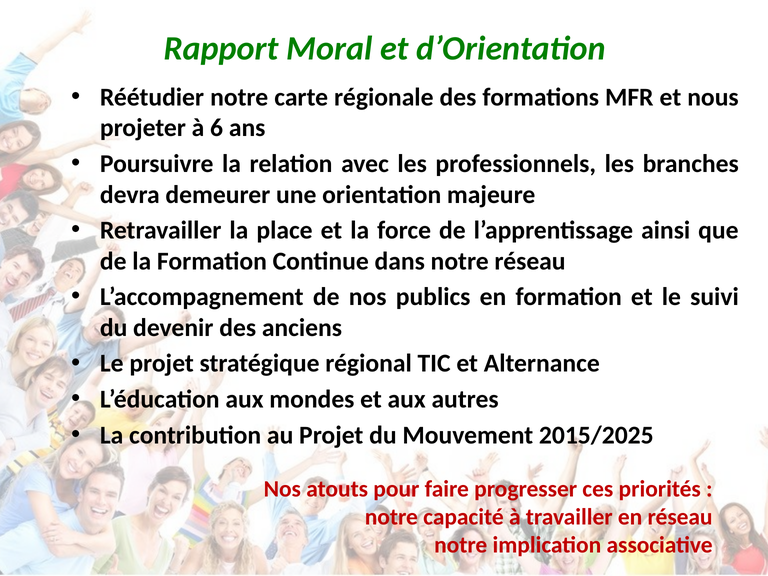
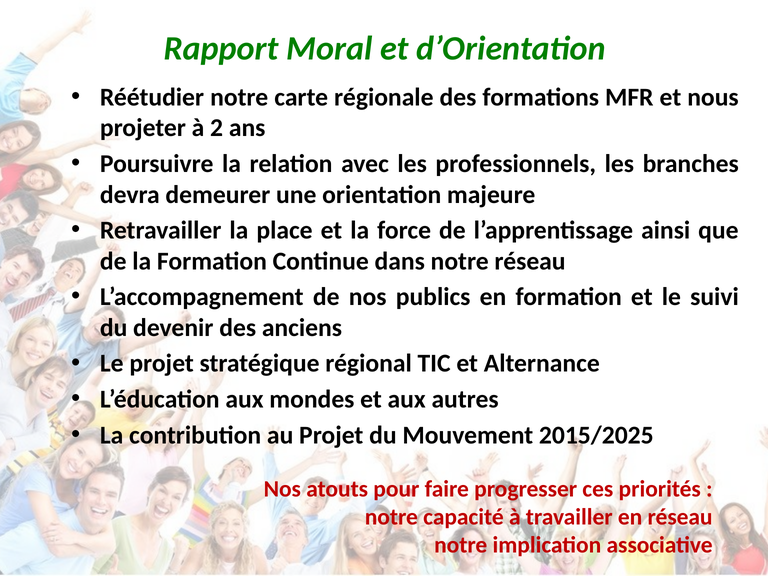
6: 6 -> 2 (217, 128)
